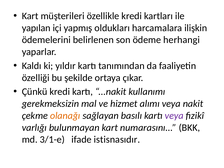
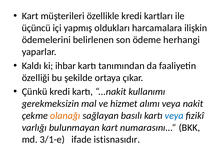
yapılan: yapılan -> üçüncü (36, 28)
yıldır: yıldır -> ihbar (66, 66)
veya colour: purple -> blue (174, 116)
